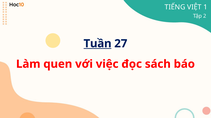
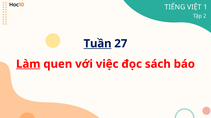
Làm underline: none -> present (28, 64)
